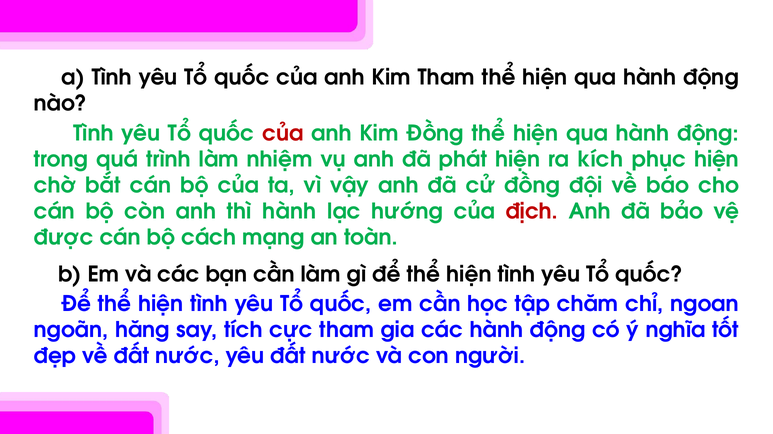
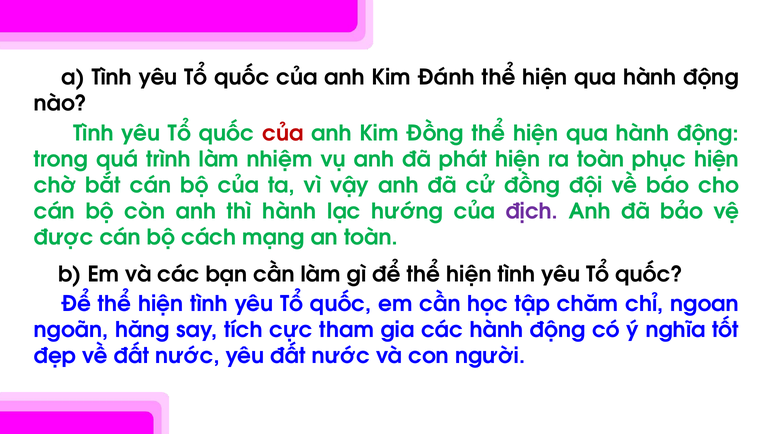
Kim Tham: Tham -> Đánh (446, 78)
ra kích: kích -> toàn (601, 160)
địch colour: red -> purple (532, 212)
